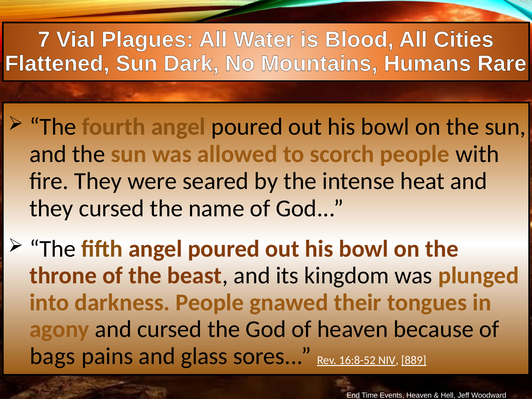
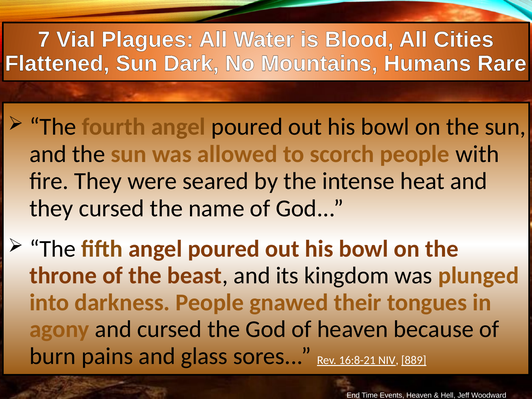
bags: bags -> burn (53, 356)
16:8-52: 16:8-52 -> 16:8-21 (357, 360)
